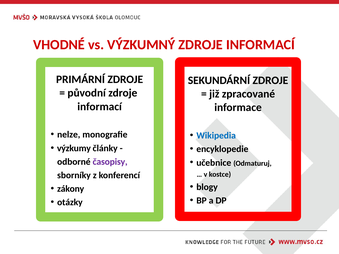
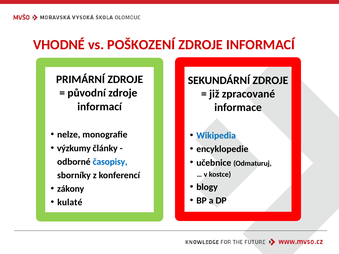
VÝZKUMNÝ: VÝZKUMNÝ -> POŠKOZENÍ (141, 45)
časopisy colour: purple -> blue (110, 162)
otázky: otázky -> kulaté (70, 203)
